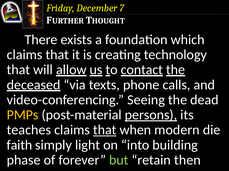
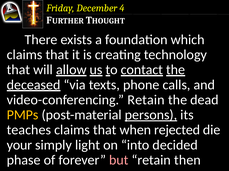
7: 7 -> 4 (122, 8)
Seeing: Seeing -> Retain (146, 100)
that underline: present -> none (105, 130)
modern: modern -> rejected (177, 130)
faith: faith -> your (19, 146)
building: building -> decided (175, 146)
but colour: light green -> pink (119, 161)
